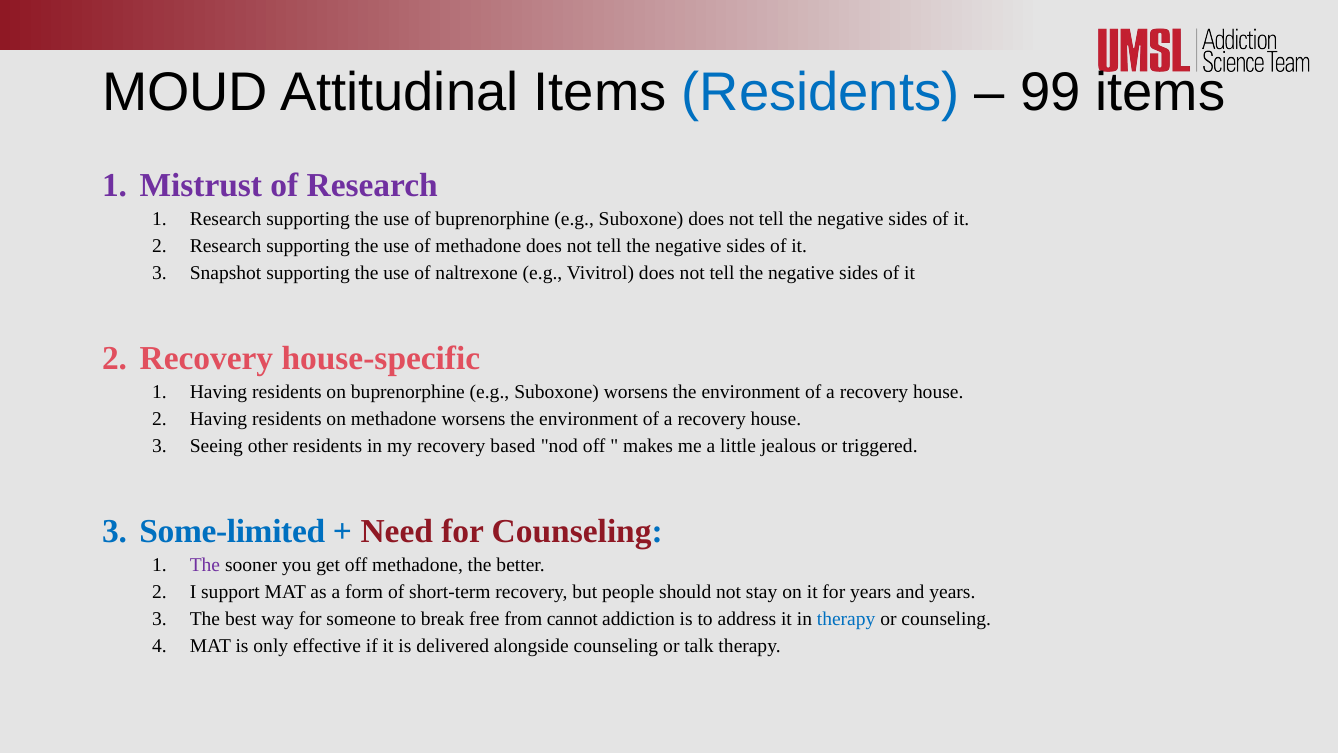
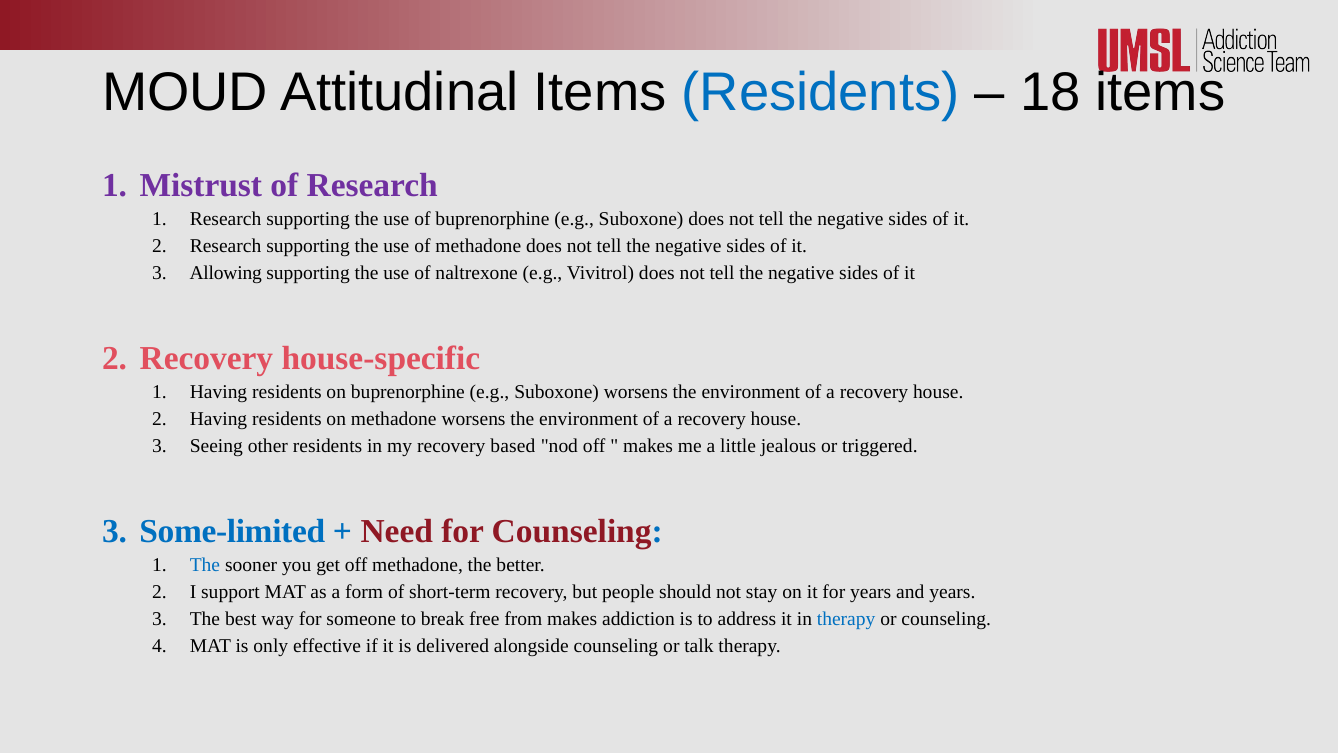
99: 99 -> 18 (1050, 93)
Snapshot: Snapshot -> Allowing (226, 273)
The colour: purple -> blue (205, 565)
from cannot: cannot -> makes (572, 619)
